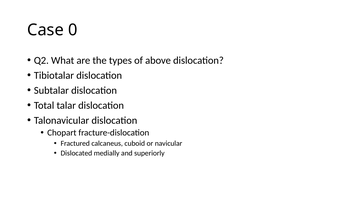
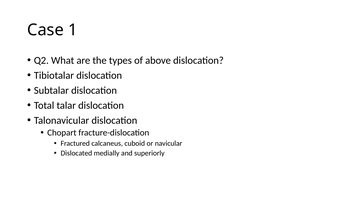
0: 0 -> 1 (73, 30)
